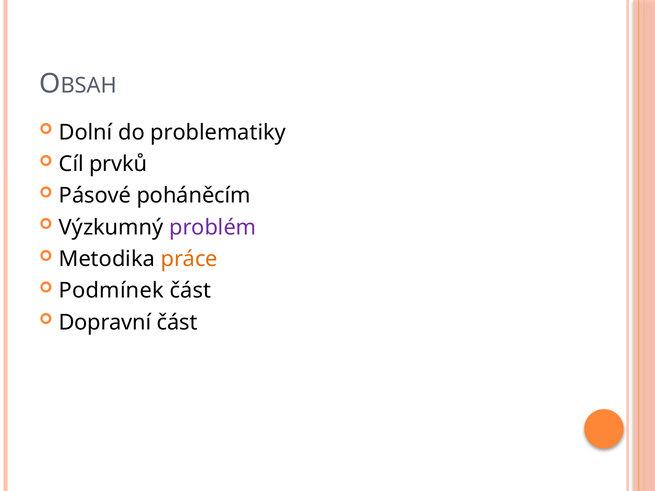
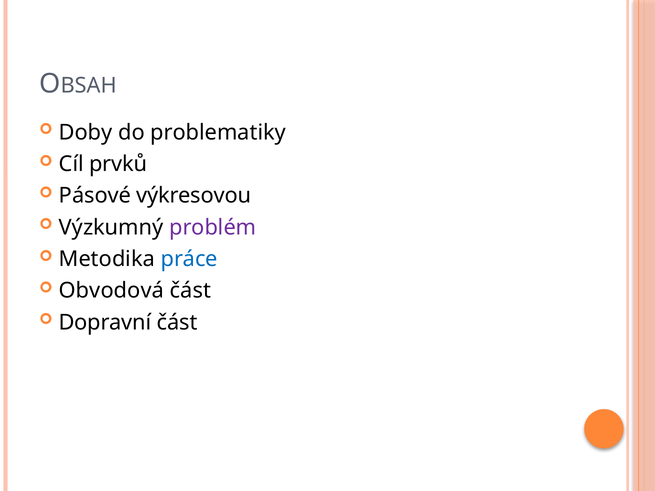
Dolní: Dolní -> Doby (86, 132)
poháněcím: poháněcím -> výkresovou (194, 196)
práce colour: orange -> blue (189, 259)
Podmínek: Podmínek -> Obvodová (111, 291)
